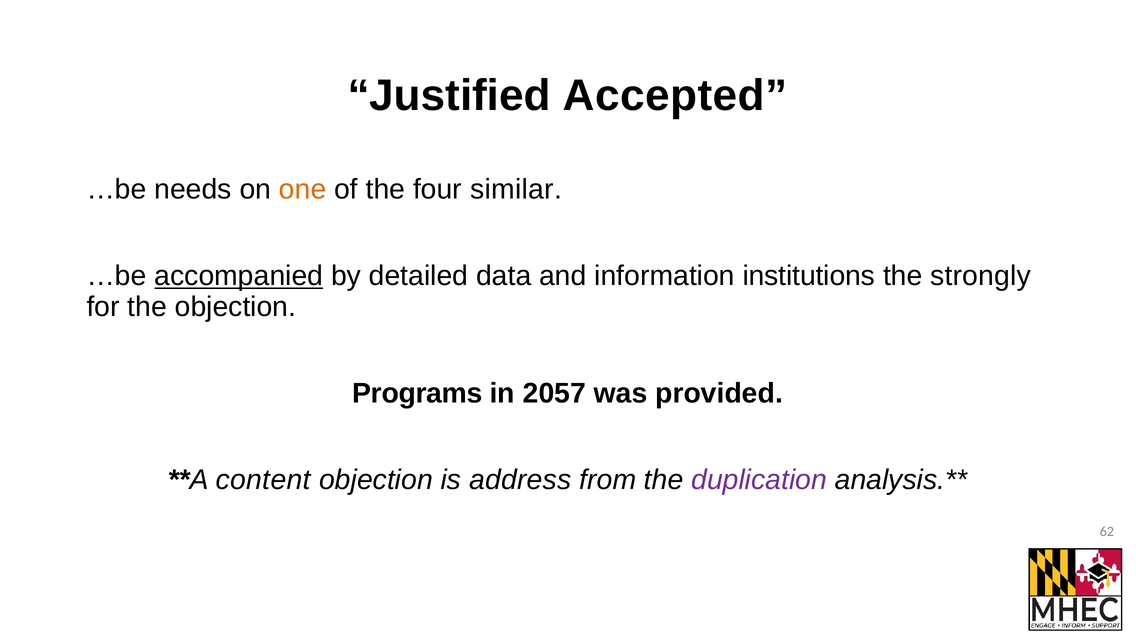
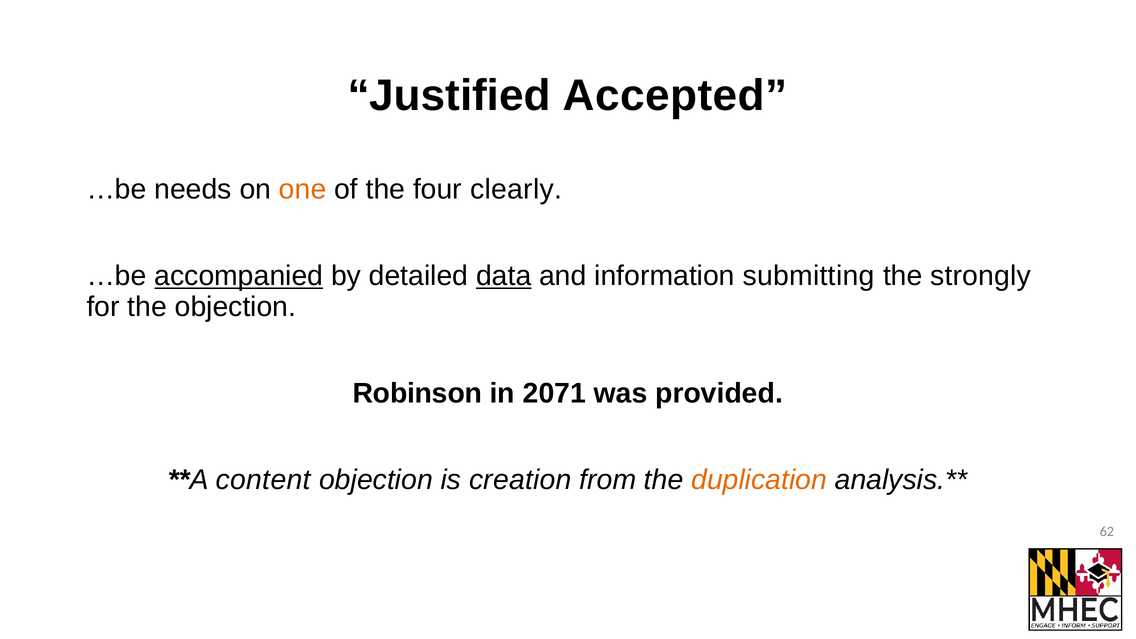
similar: similar -> clearly (516, 190)
data underline: none -> present (504, 276)
institutions: institutions -> submitting (809, 276)
Programs: Programs -> Robinson (417, 393)
2057: 2057 -> 2071 (554, 393)
address: address -> creation (520, 480)
duplication colour: purple -> orange (759, 480)
